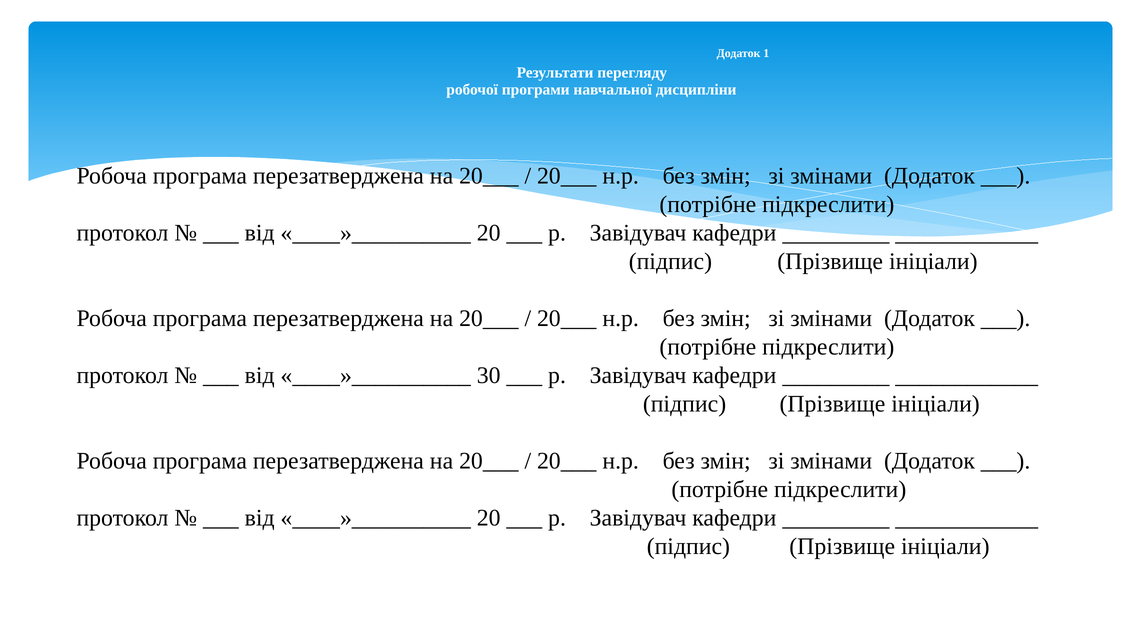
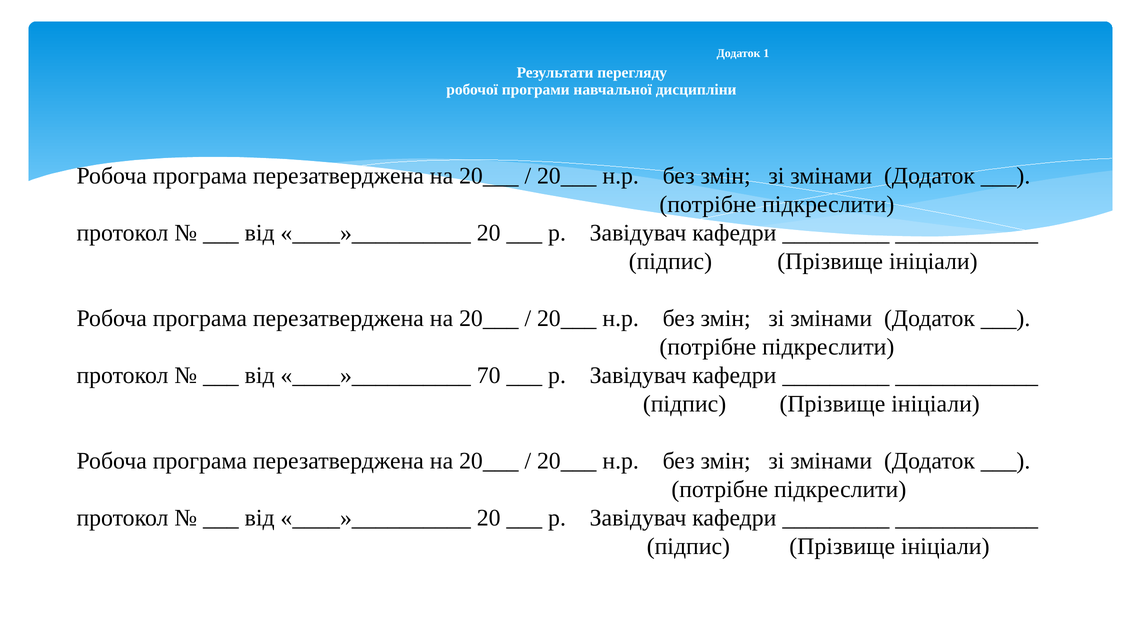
30: 30 -> 70 (489, 375)
